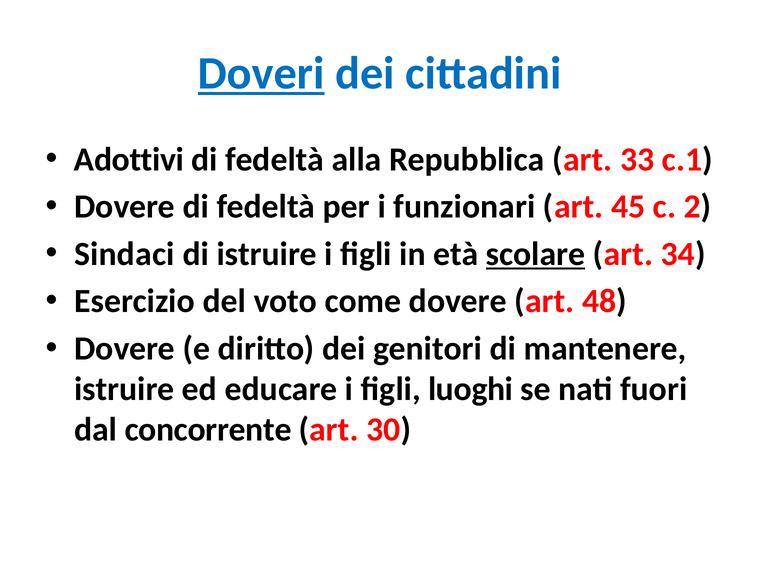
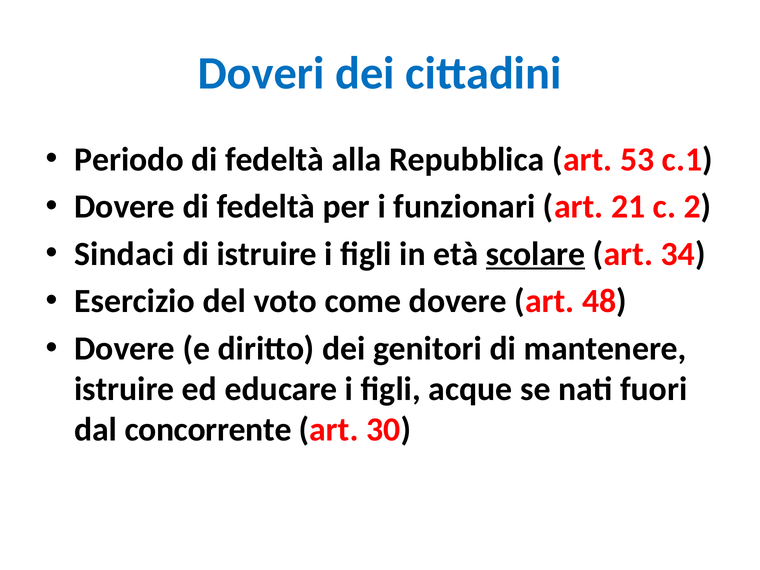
Doveri underline: present -> none (261, 74)
Adottivi: Adottivi -> Periodo (129, 159)
33: 33 -> 53 (637, 159)
45: 45 -> 21 (628, 207)
luoghi: luoghi -> acque (470, 389)
